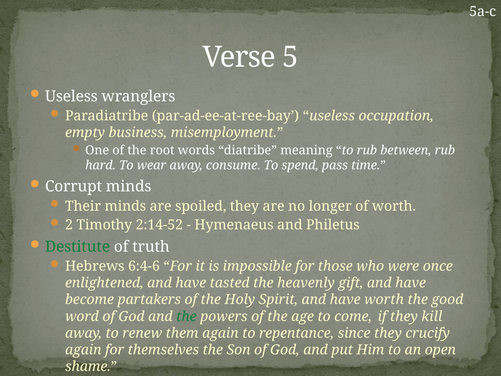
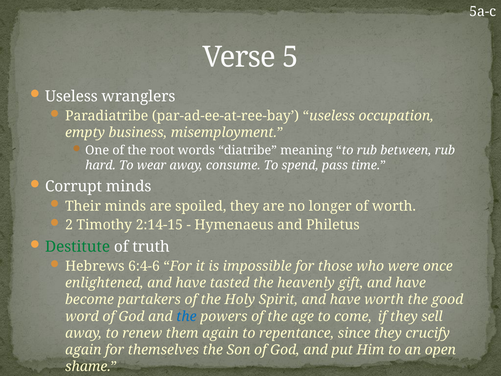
2:14-52: 2:14-52 -> 2:14-15 (159, 225)
the colour: green -> blue (186, 316)
kill: kill -> sell (432, 316)
